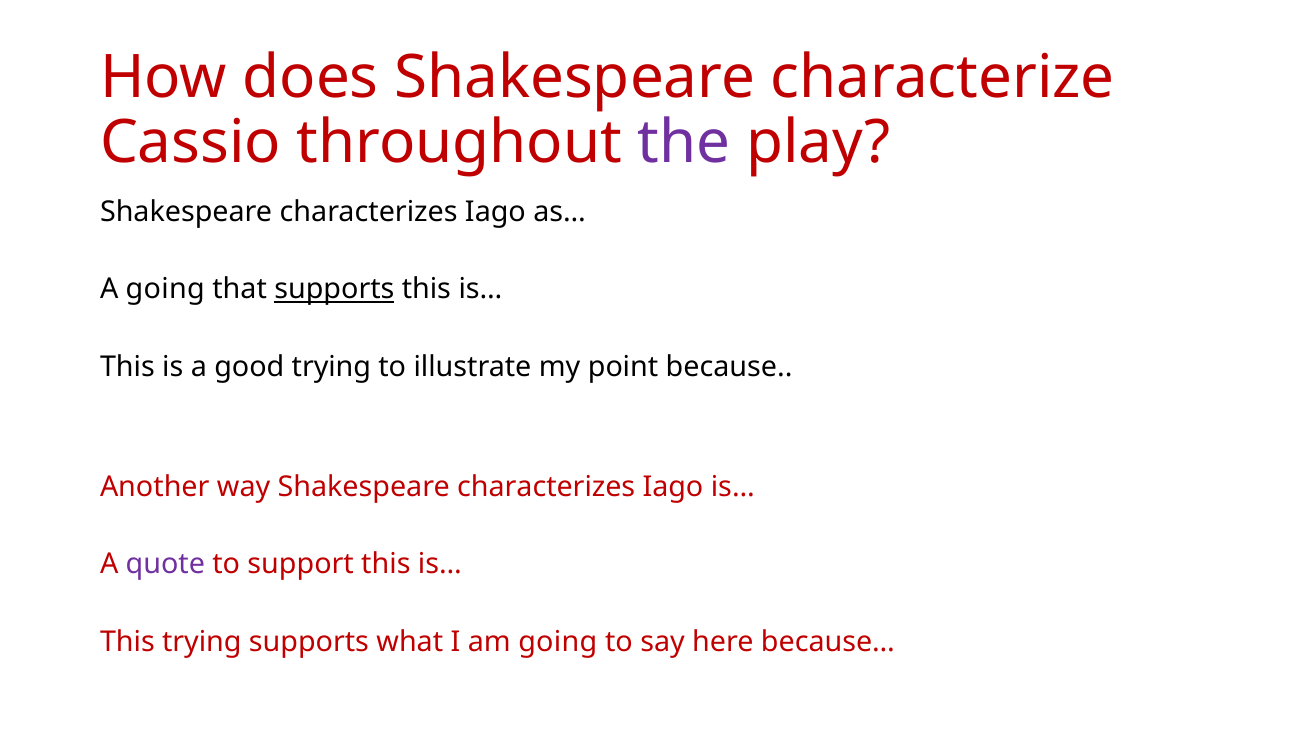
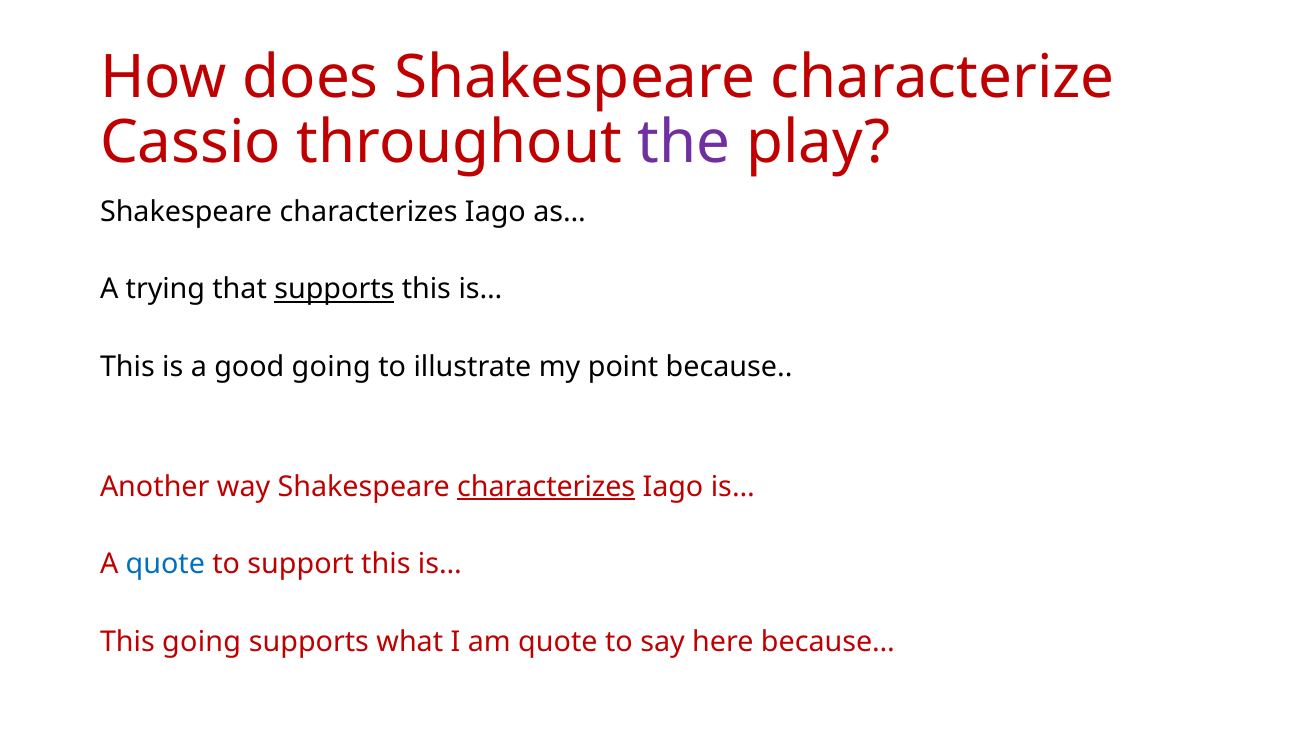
A going: going -> trying (165, 289)
good trying: trying -> going (331, 367)
characterizes underline: none -> present (546, 487)
quote colour: purple -> blue (165, 564)
This trying: trying -> going (202, 642)
am going: going -> quote (558, 642)
